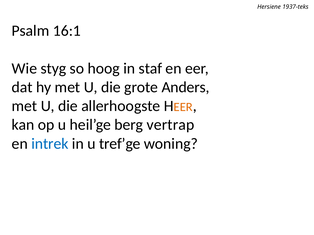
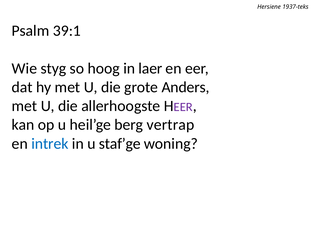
16:1: 16:1 -> 39:1 (67, 31)
staf: staf -> laer (150, 69)
EER colour: orange -> purple (183, 107)
tref’ge: tref’ge -> staf’ge (120, 144)
